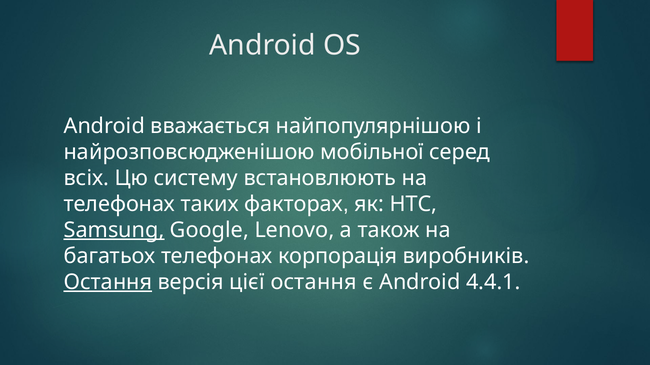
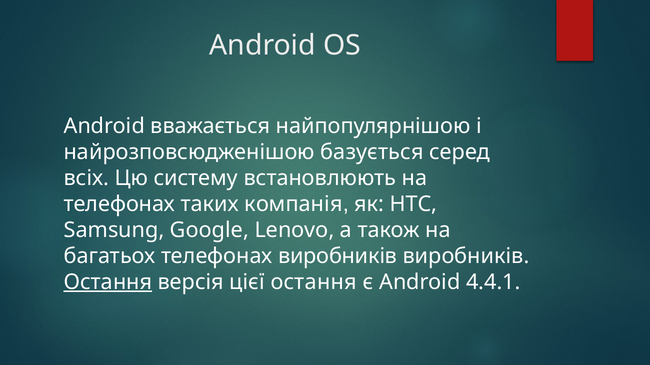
мобільної: мобільної -> базується (372, 152)
факторах: факторах -> компанія (293, 204)
Samsung underline: present -> none (114, 230)
телефонах корпорація: корпорація -> виробників (338, 256)
